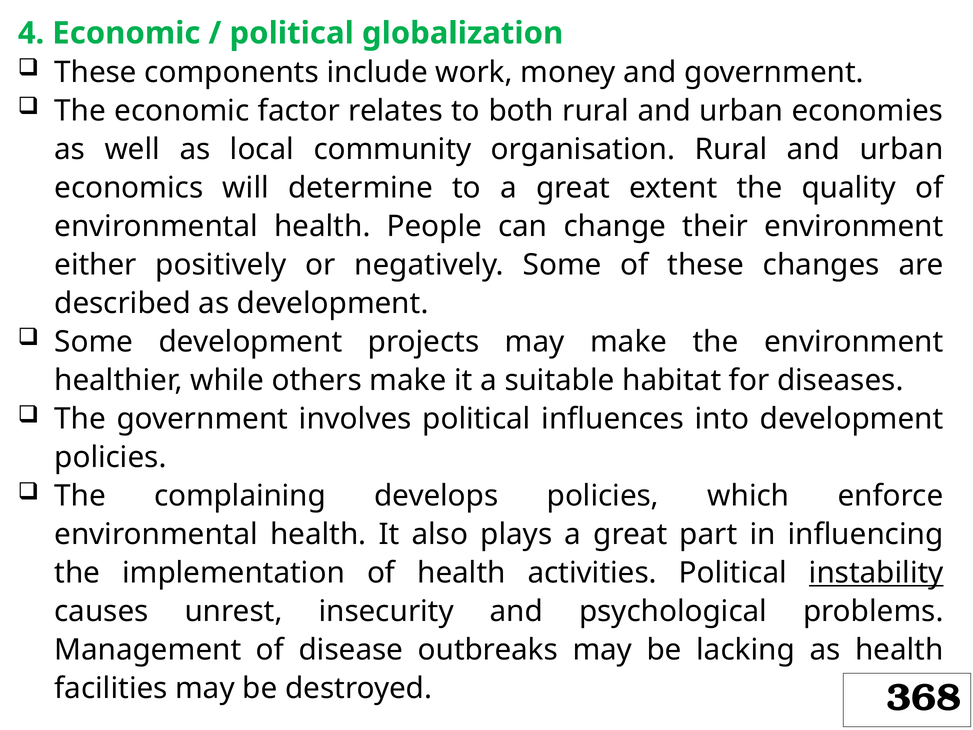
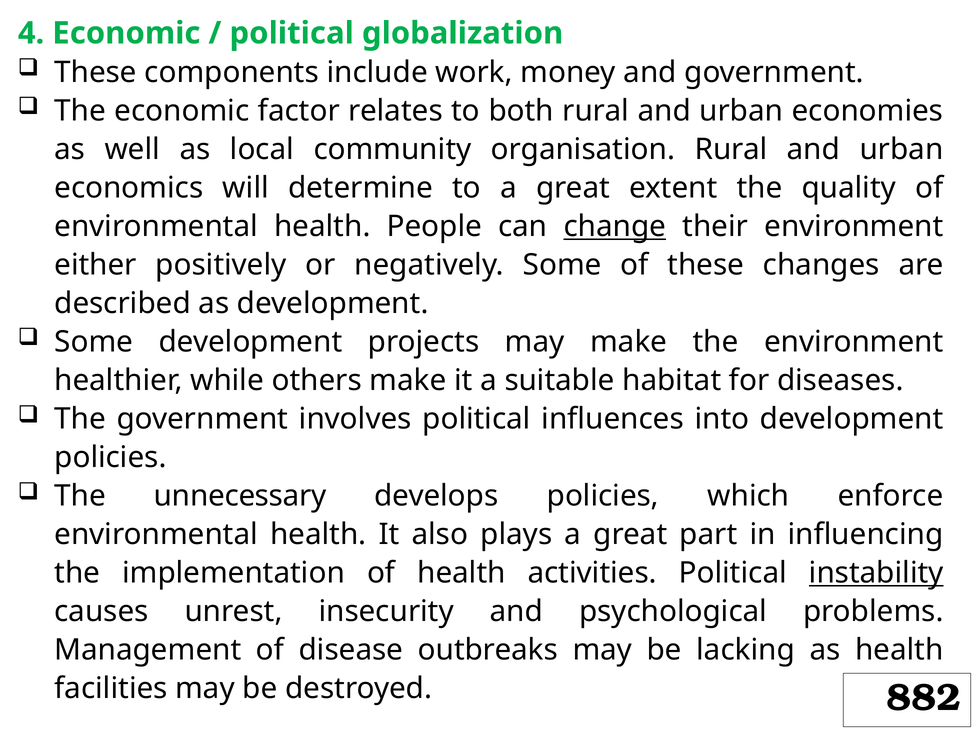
change underline: none -> present (615, 226)
complaining: complaining -> unnecessary (240, 496)
368: 368 -> 882 (924, 698)
